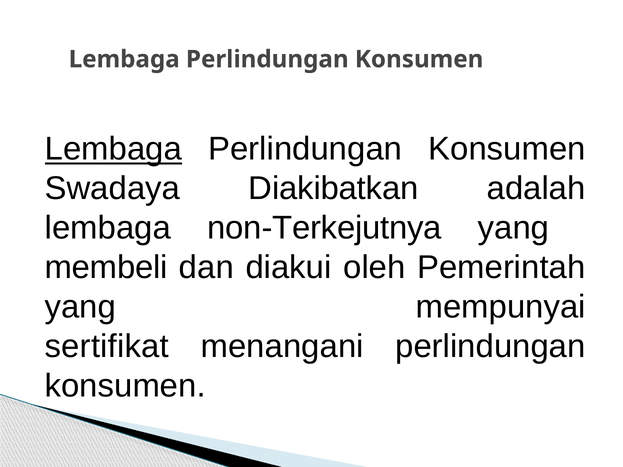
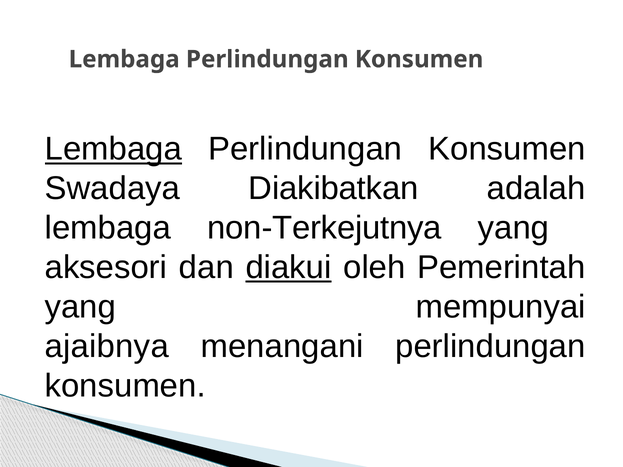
membeli: membeli -> aksesori (106, 268)
diakui underline: none -> present (288, 268)
sertifikat: sertifikat -> ajaibnya (107, 347)
